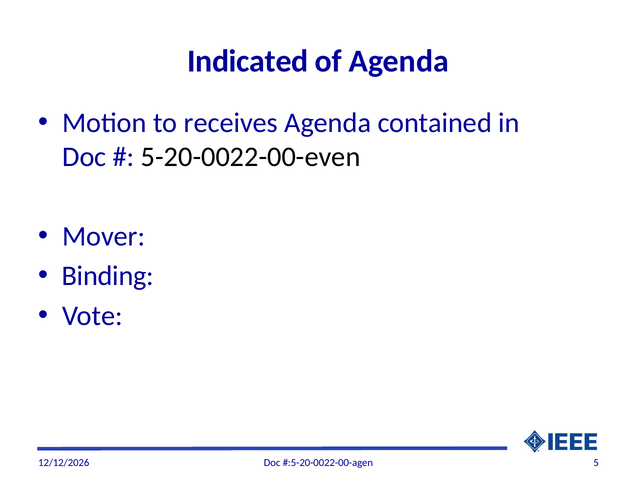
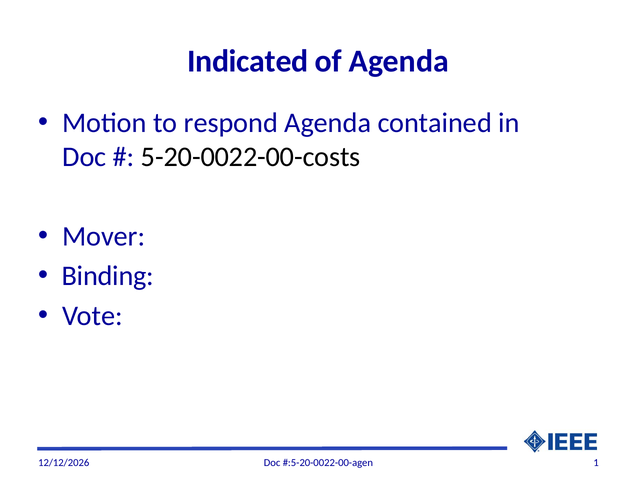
receives: receives -> respond (231, 123)
5-20-0022-00-even: 5-20-0022-00-even -> 5-20-0022-00-costs (251, 157)
5: 5 -> 1 (596, 463)
